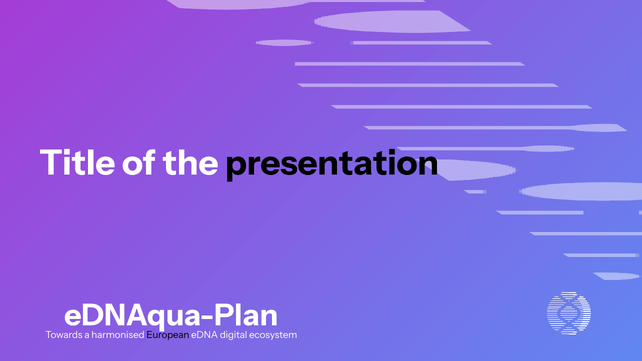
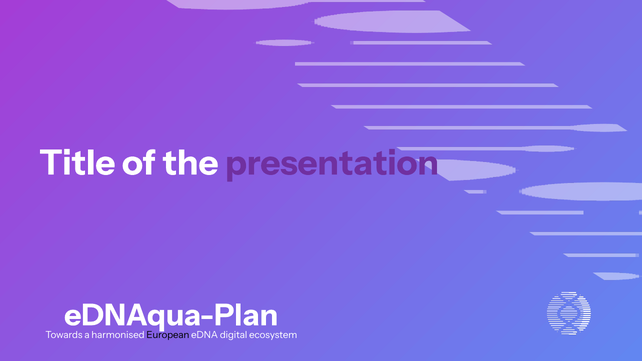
presentation colour: black -> purple (332, 163)
